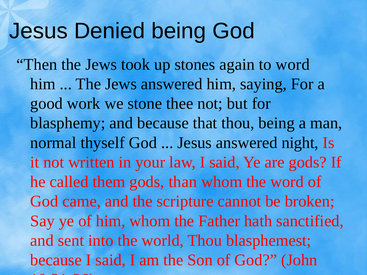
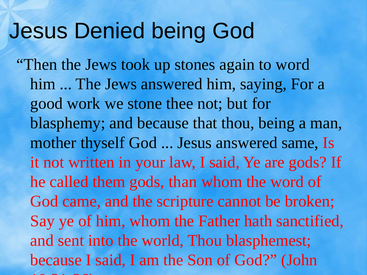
normal: normal -> mother (53, 143)
night: night -> same (300, 143)
